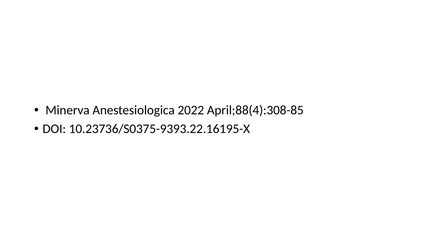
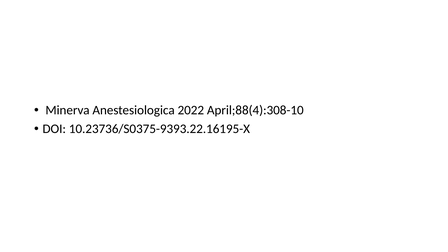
April;88(4):308-85: April;88(4):308-85 -> April;88(4):308-10 (255, 110)
